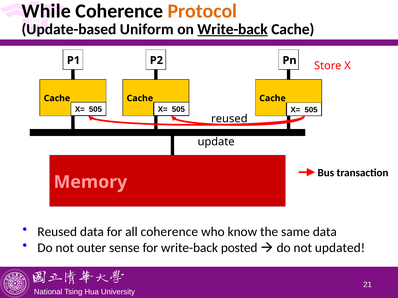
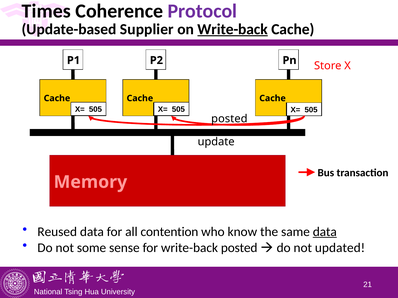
While: While -> Times (46, 11)
Protocol colour: orange -> purple (202, 11)
Uniform: Uniform -> Supplier (147, 29)
reused: reused -> posted (229, 119)
all coherence: coherence -> contention (169, 232)
data underline: none -> present (325, 232)
outer: outer -> some (92, 248)
